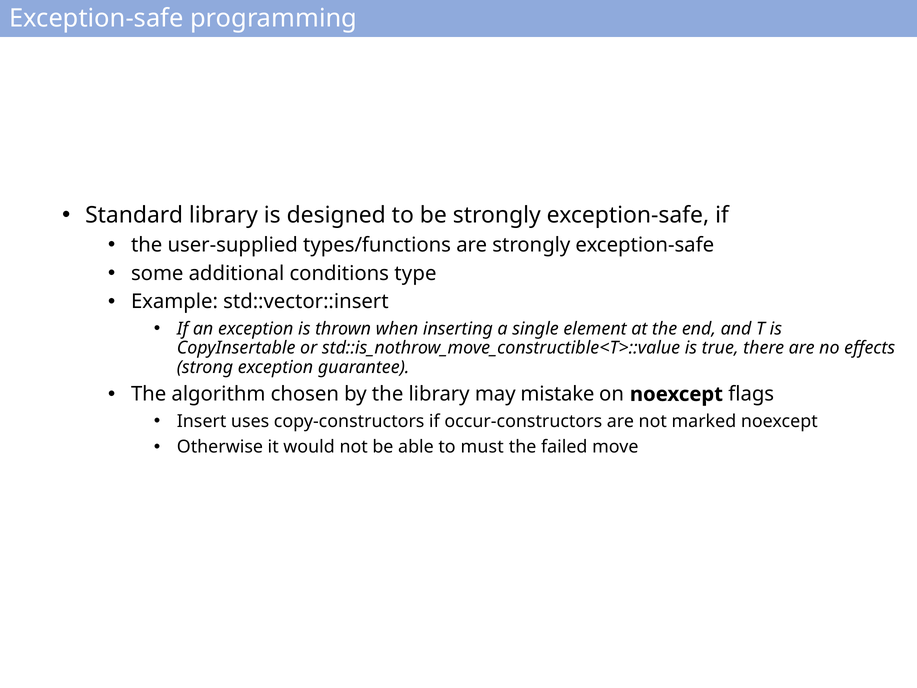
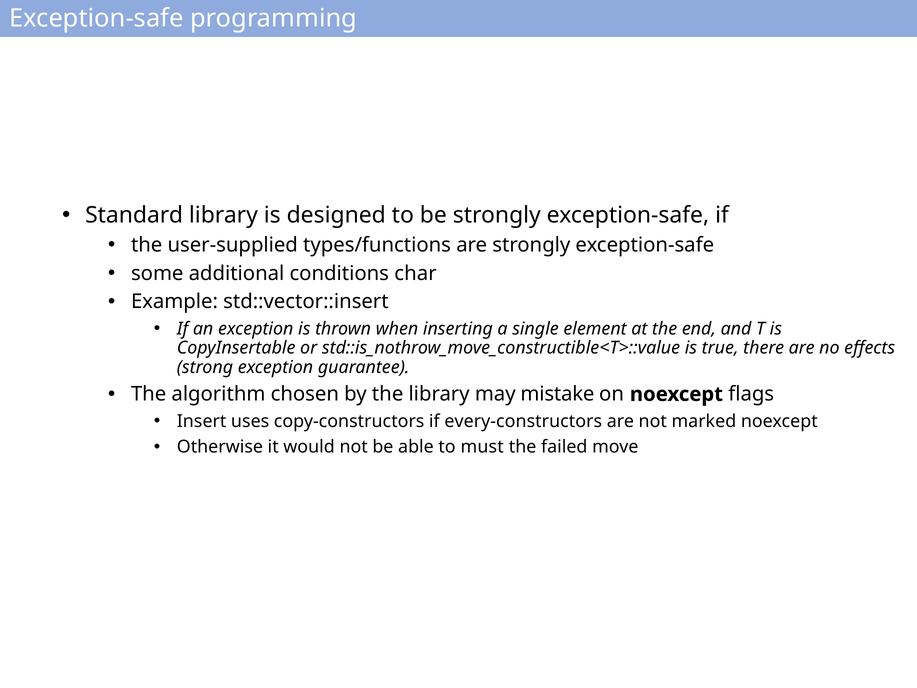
type: type -> char (416, 273)
occur-constructors: occur-constructors -> every-constructors (523, 421)
